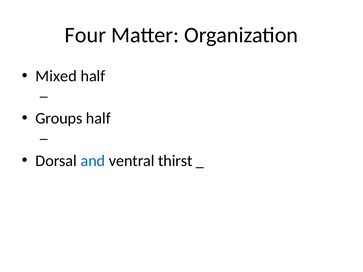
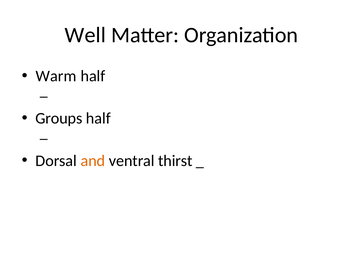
Four: Four -> Well (85, 35)
Mixed: Mixed -> Warm (56, 76)
and colour: blue -> orange (93, 161)
